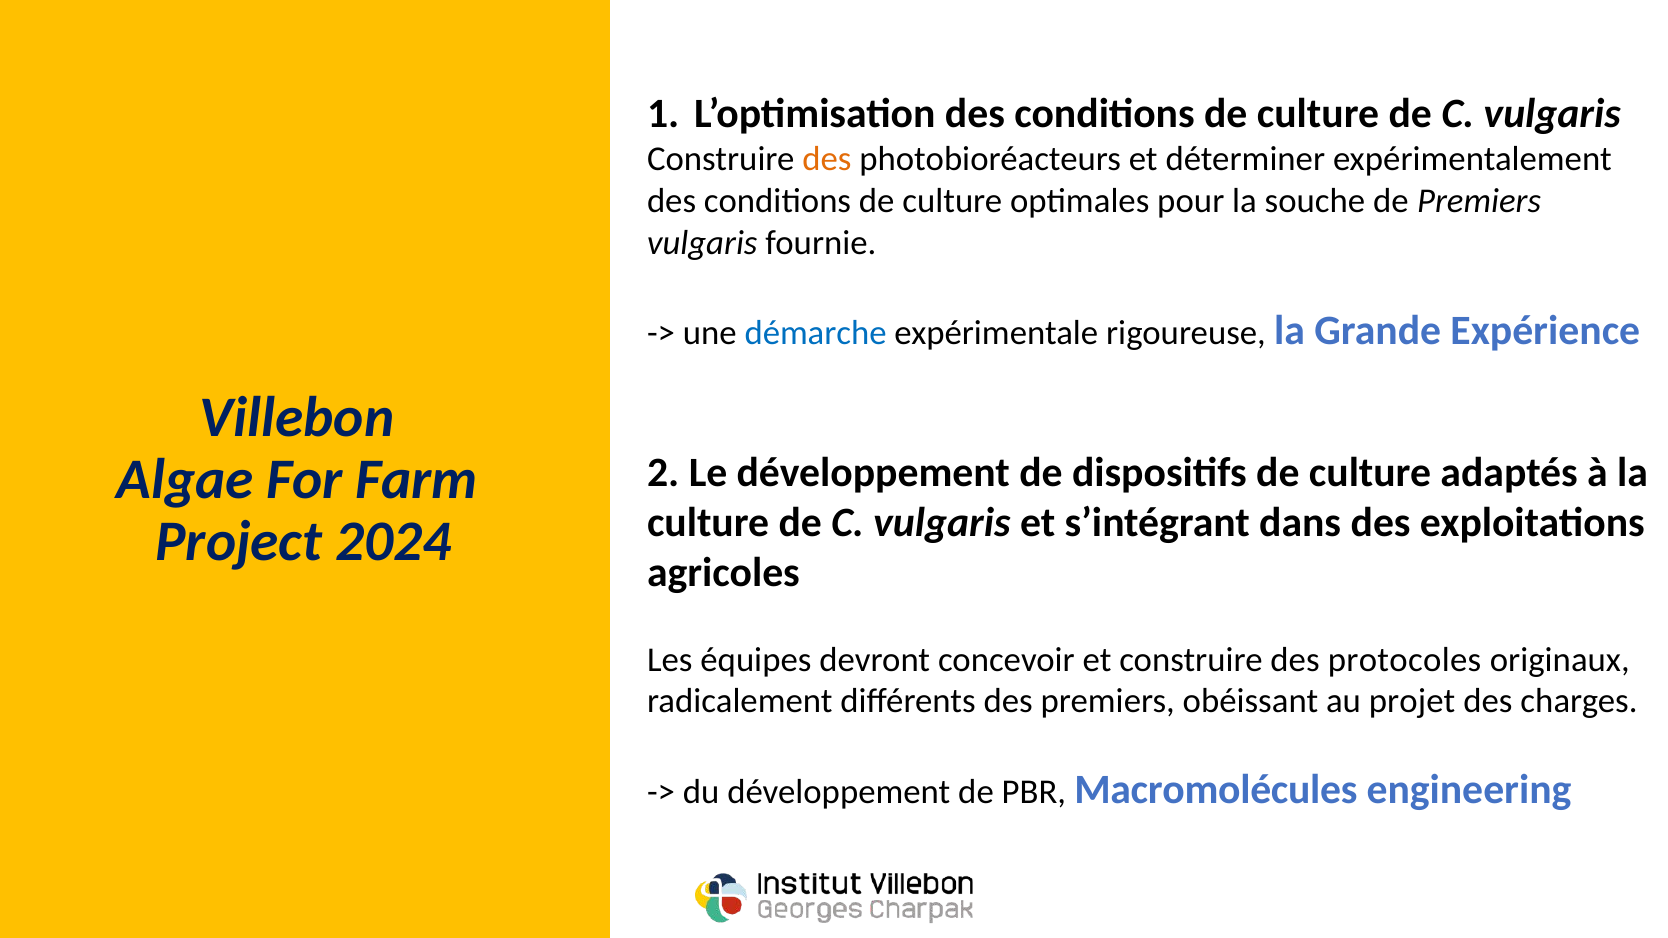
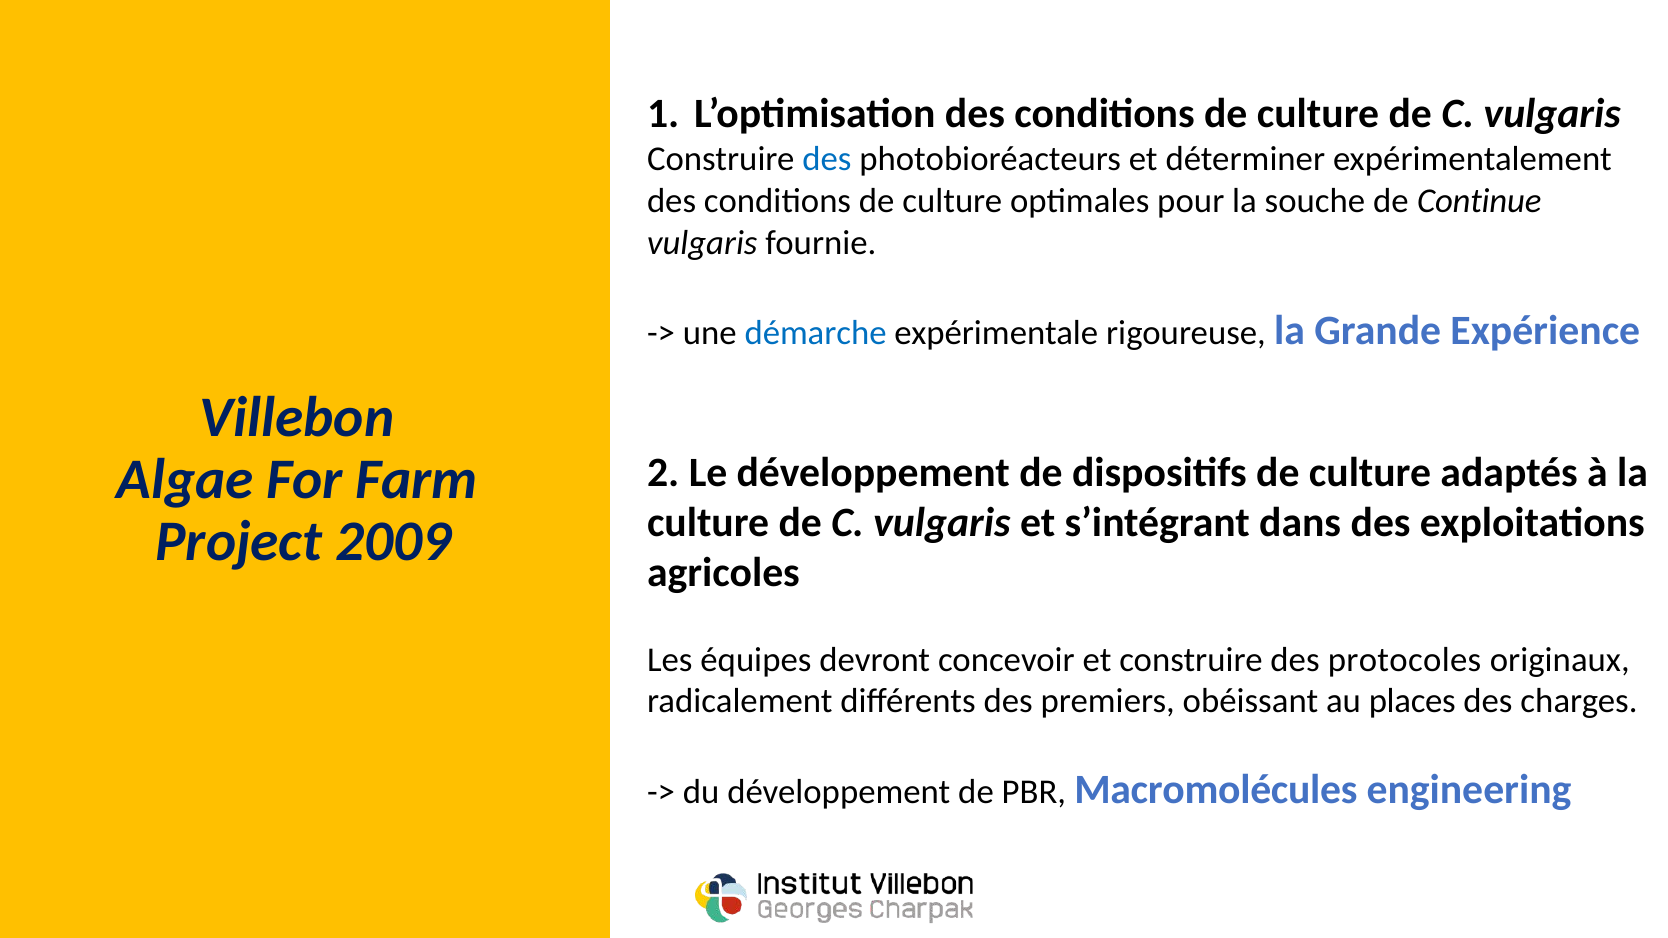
des colour: orange -> blue (827, 159)
de Premiers: Premiers -> Continue (1479, 201)
2024: 2024 -> 2009 (393, 541)
projet: projet -> places (1412, 702)
